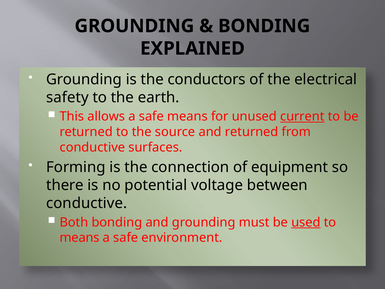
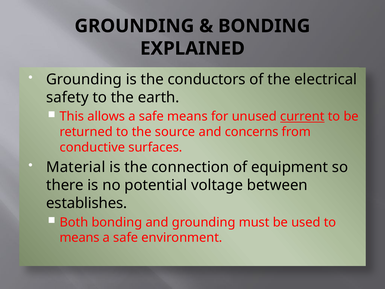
and returned: returned -> concerns (252, 132)
Forming: Forming -> Material (76, 167)
conductive: conductive -> establishes (87, 203)
used underline: present -> none (306, 222)
